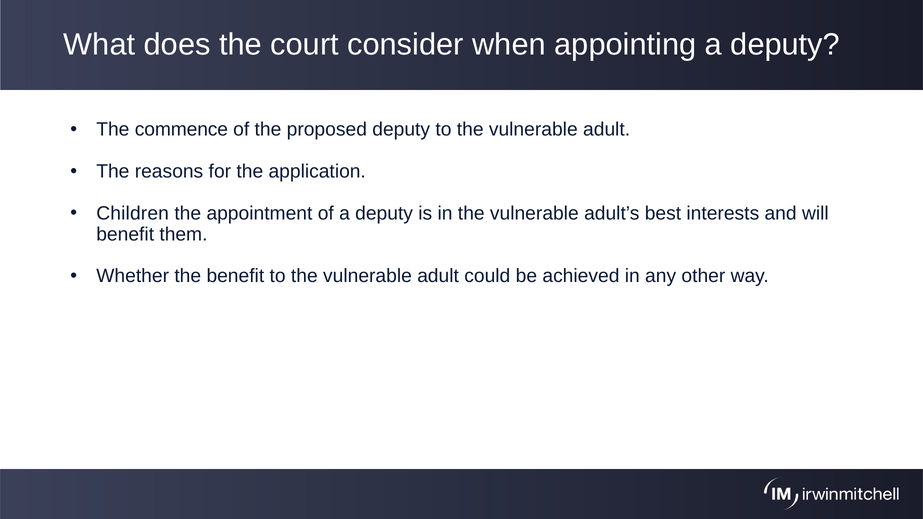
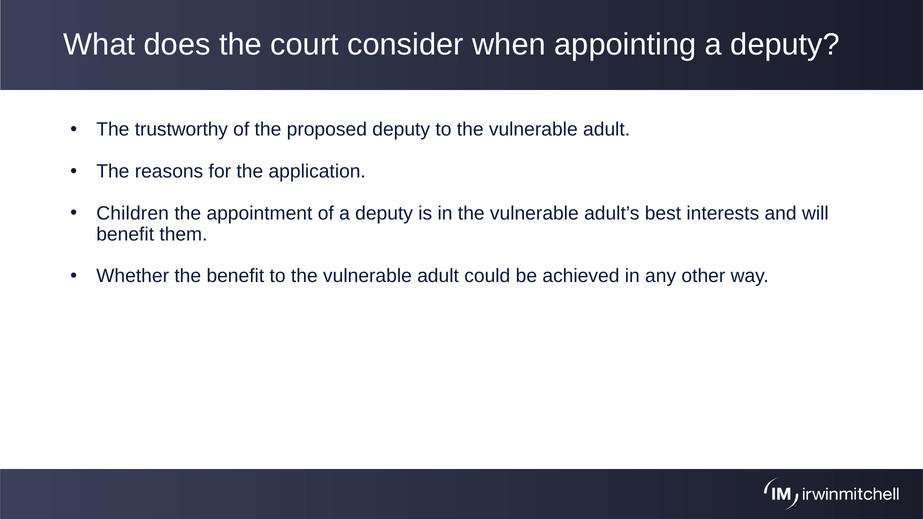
commence: commence -> trustworthy (181, 130)
